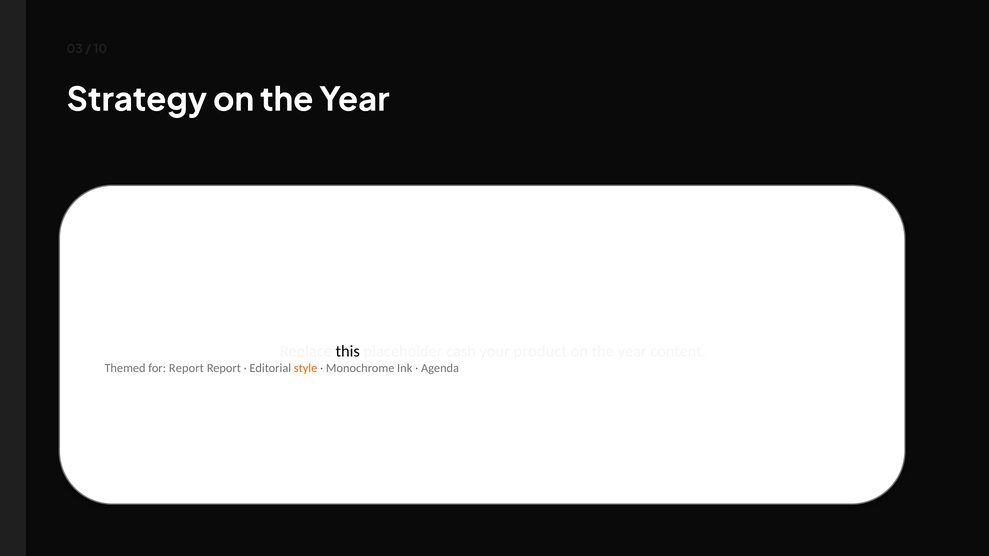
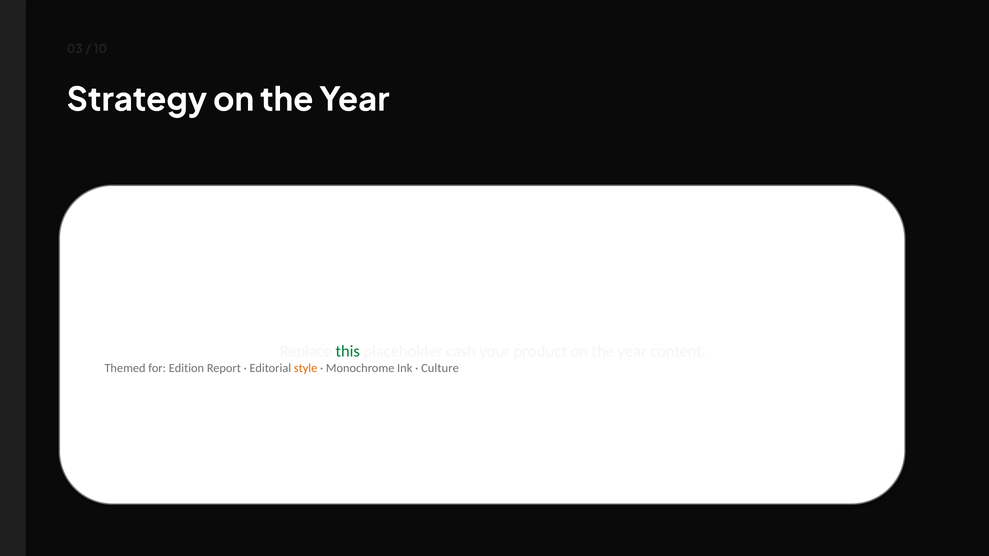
this colour: black -> green (348, 352)
for Report: Report -> Edition (186, 369)
Agenda: Agenda -> Culture (440, 369)
